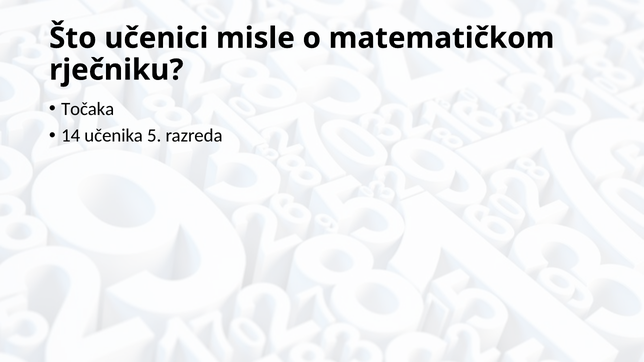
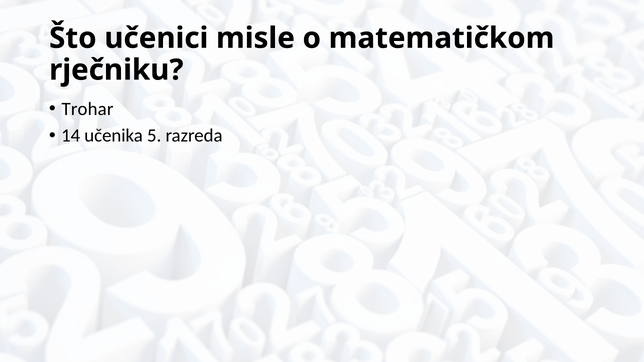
Točaka: Točaka -> Trohar (88, 109)
